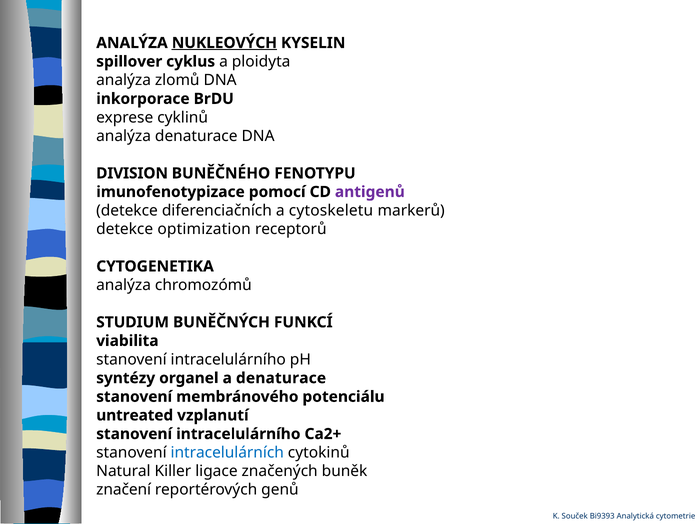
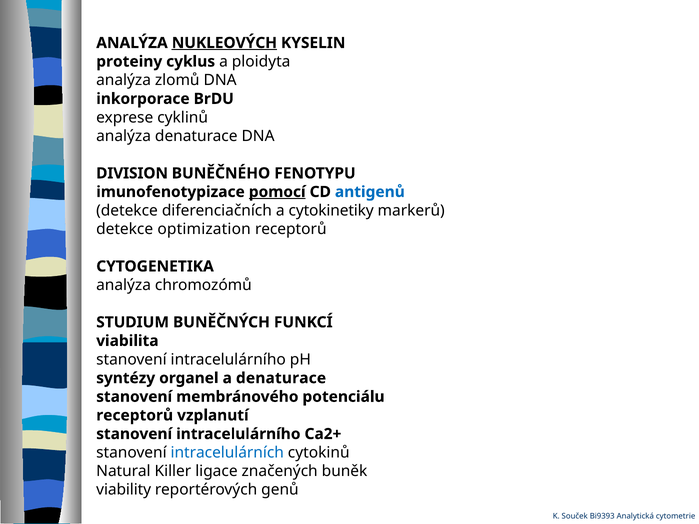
spillover: spillover -> proteiny (129, 62)
pomocí underline: none -> present (277, 192)
antigenů colour: purple -> blue (370, 192)
cytoskeletu: cytoskeletu -> cytokinetiky (331, 211)
untreated: untreated -> receptorů (135, 416)
značení: značení -> viability (124, 490)
